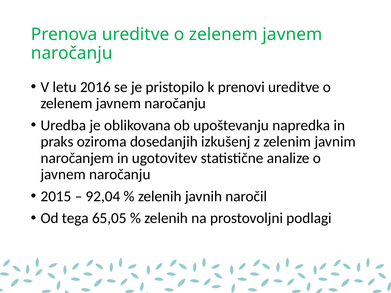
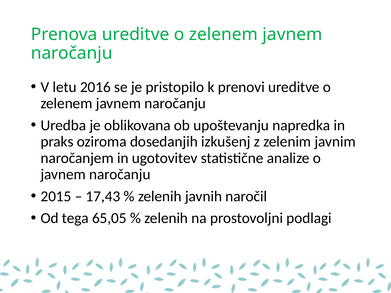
92,04: 92,04 -> 17,43 (103, 196)
